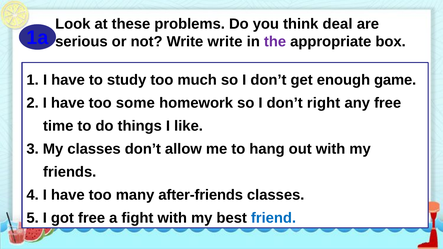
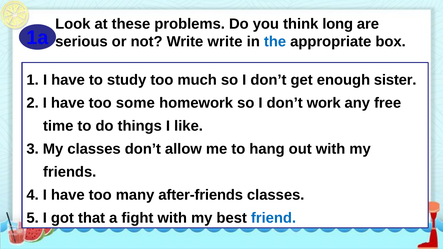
deal: deal -> long (338, 24)
the colour: purple -> blue (275, 42)
game: game -> sister (395, 80)
right: right -> work (324, 103)
got free: free -> that (92, 218)
